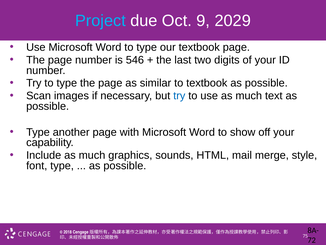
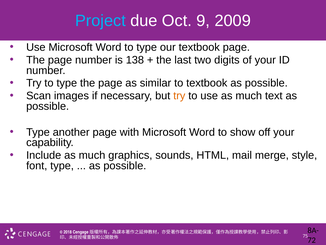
2029: 2029 -> 2009 (233, 21)
546: 546 -> 138 (135, 60)
try colour: blue -> orange (179, 96)
